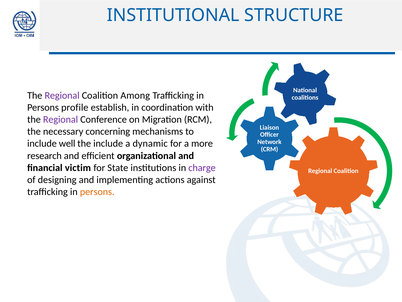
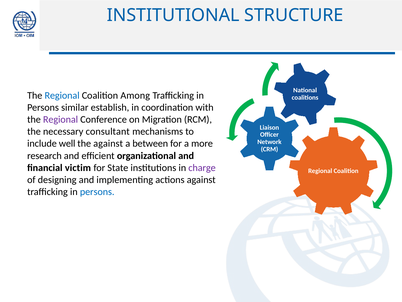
Regional colour: purple -> blue (62, 95)
profile: profile -> similar (75, 107)
concerning: concerning -> consultant (108, 131)
the include: include -> against (108, 143)
dynamic: dynamic -> between (150, 143)
persons colour: orange -> blue (97, 192)
